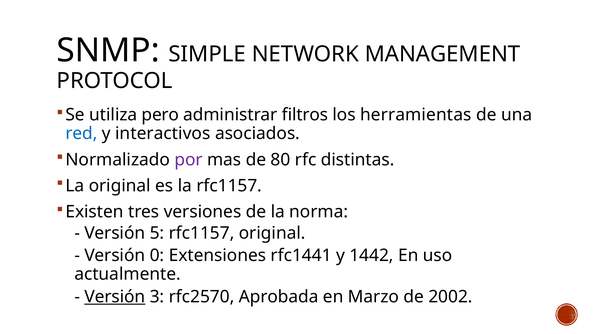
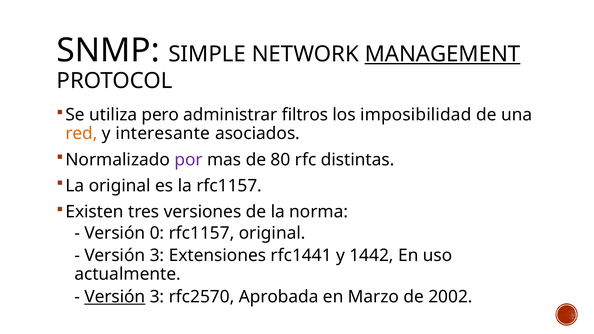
MANAGEMENT underline: none -> present (442, 54)
herramientas: herramientas -> imposibilidad (416, 115)
red colour: blue -> orange (81, 134)
interactivos: interactivos -> interesante (163, 134)
5: 5 -> 0 (157, 233)
0: 0 -> 3 (157, 256)
